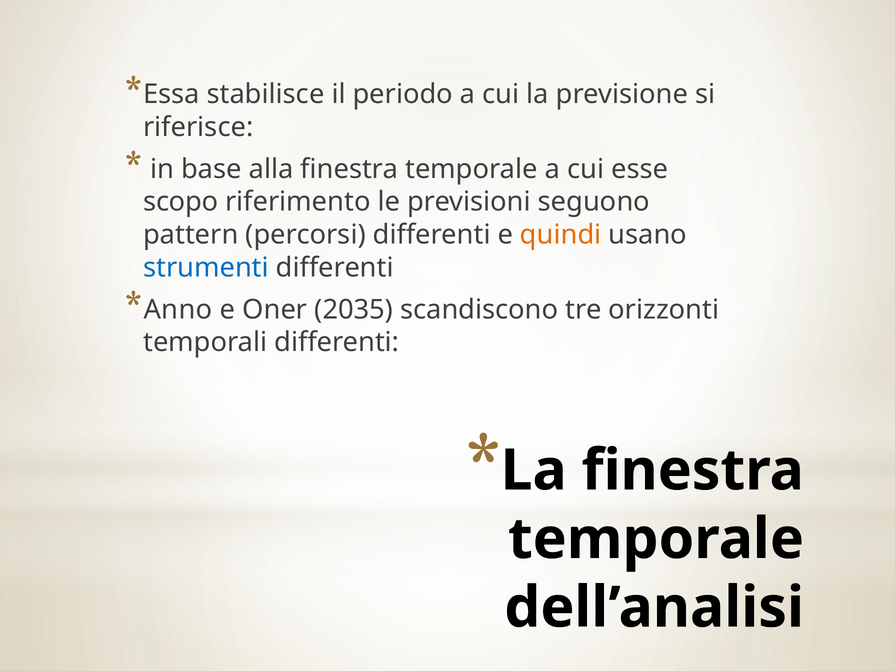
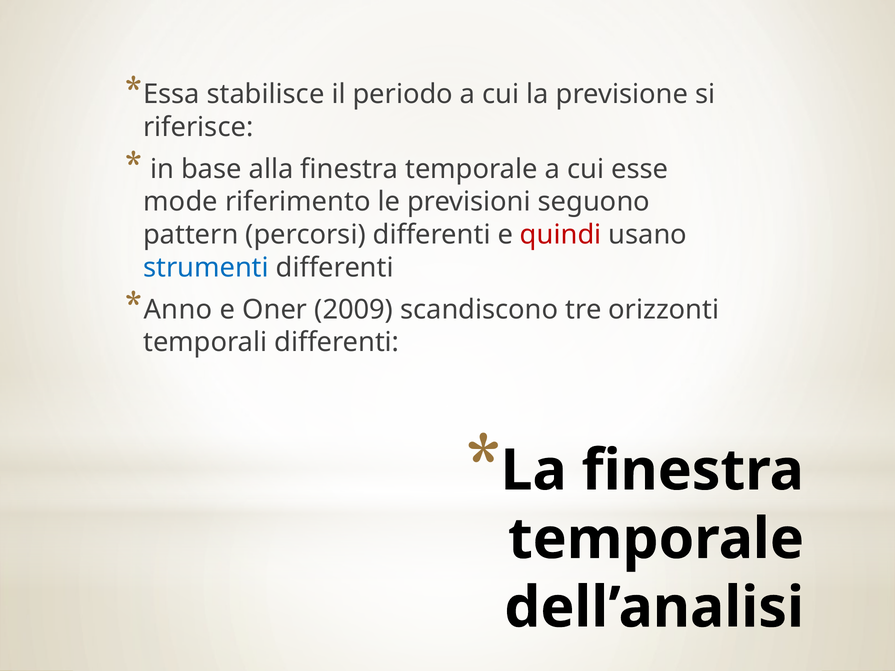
scopo: scopo -> mode (181, 202)
quindi colour: orange -> red (561, 235)
2035: 2035 -> 2009 (354, 310)
